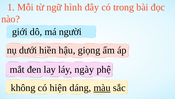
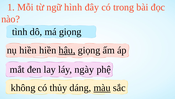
giới: giới -> tình (20, 32)
má người: người -> giọng (70, 32)
nụ dưới: dưới -> hiền (28, 50)
hậu underline: none -> present (67, 50)
hiện: hiện -> thủy (58, 87)
